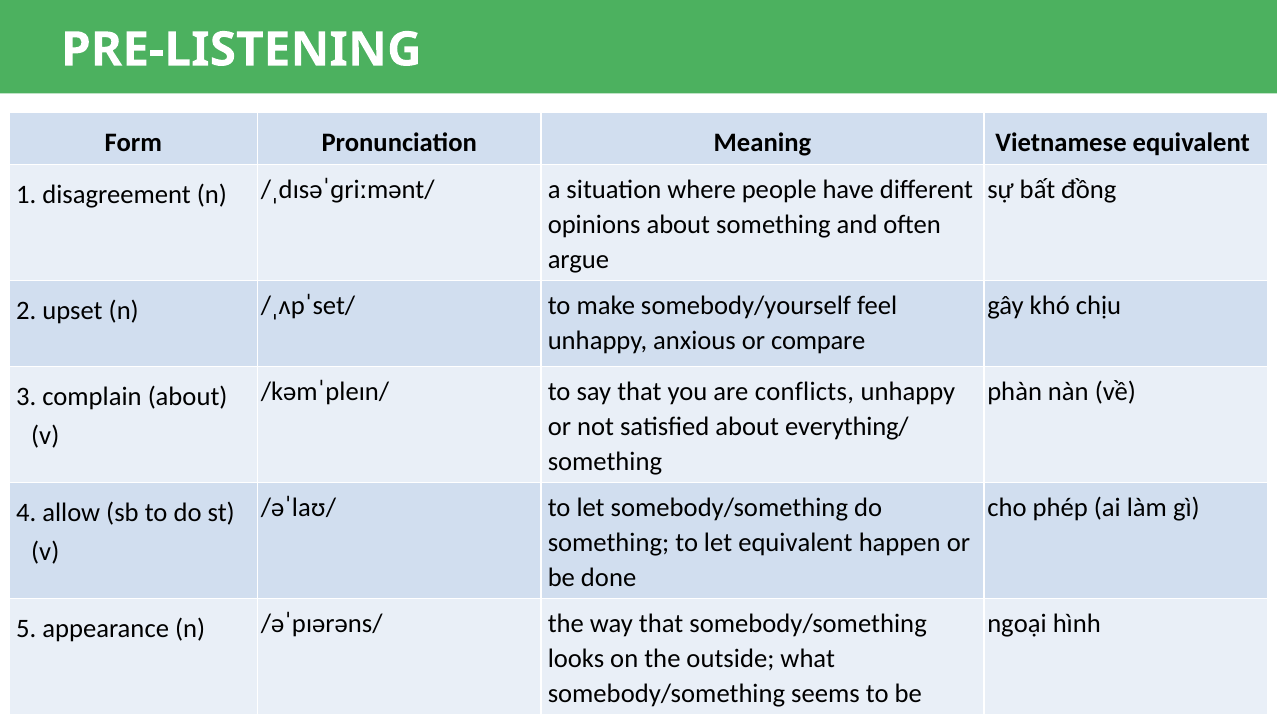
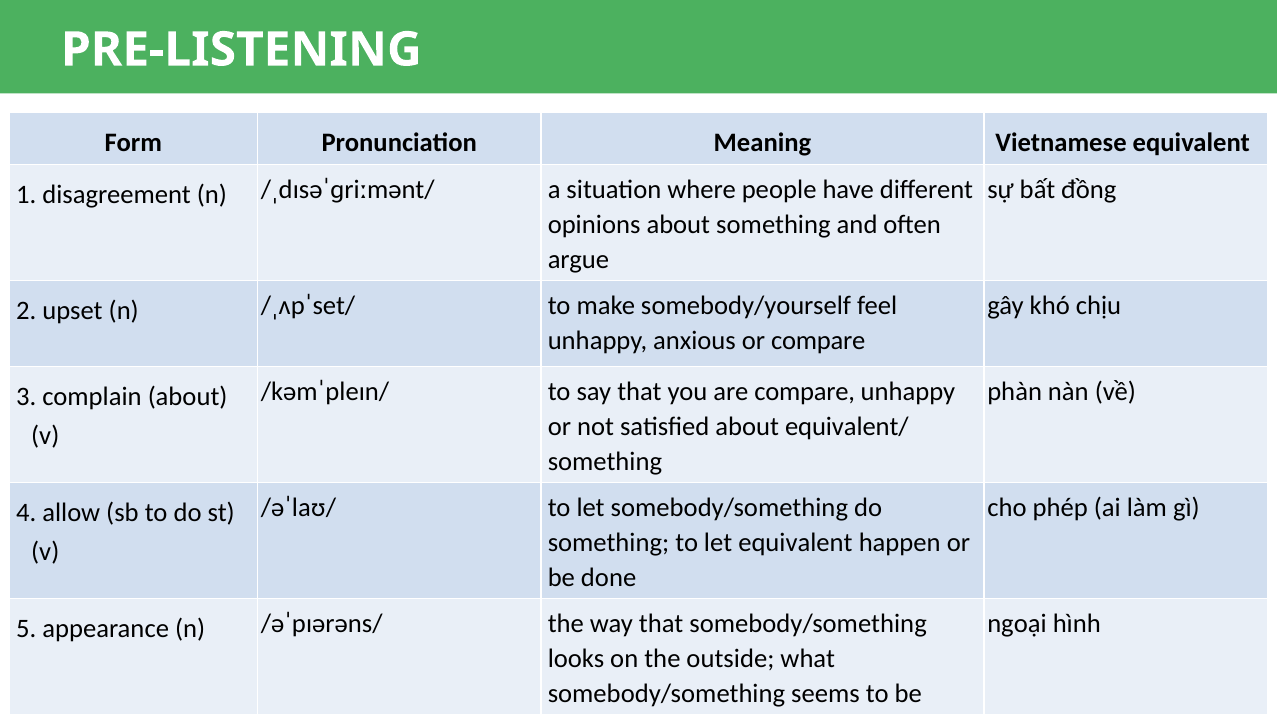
are conflicts: conflicts -> compare (805, 392)
everything/: everything/ -> equivalent/ (847, 427)
